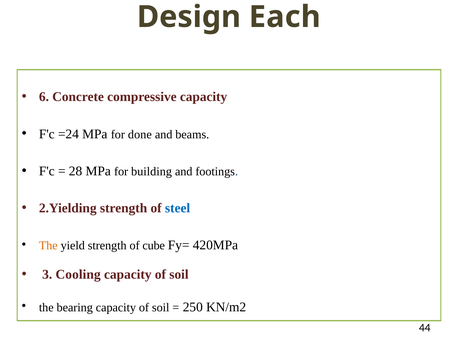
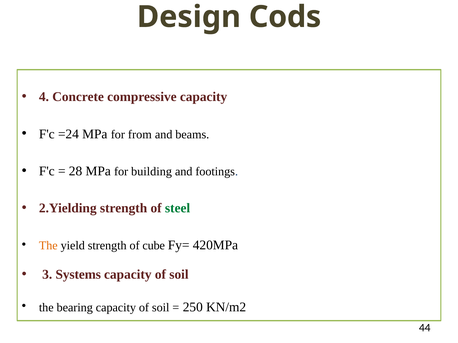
Each: Each -> Cods (285, 17)
6: 6 -> 4 (44, 97)
done: done -> from (140, 135)
steel colour: blue -> green (178, 208)
Cooling: Cooling -> Systems (78, 275)
